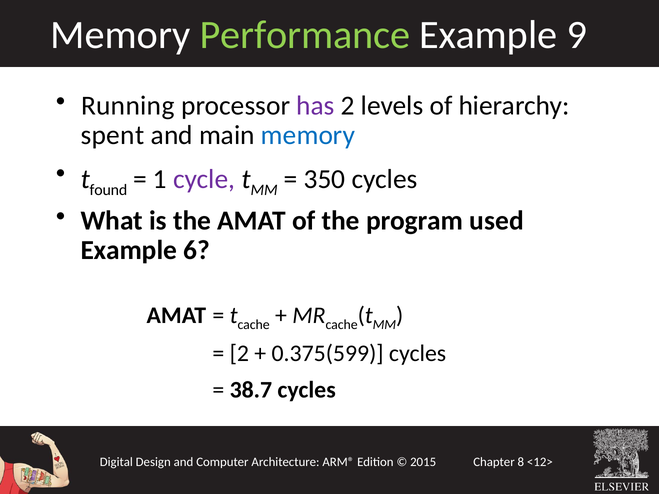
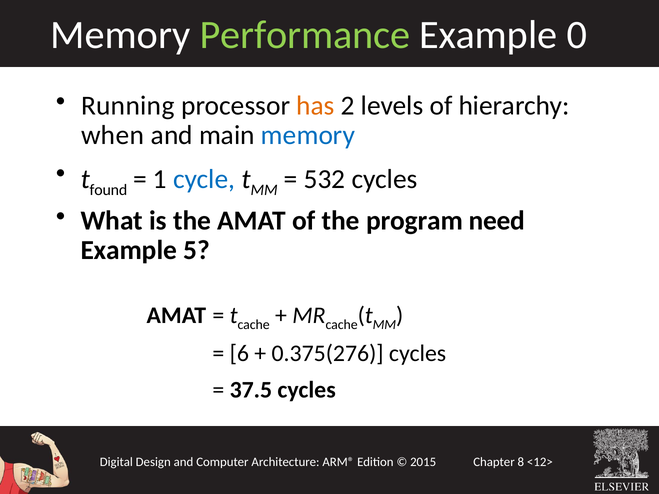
9: 9 -> 0 (577, 35)
has colour: purple -> orange (315, 106)
spent: spent -> when (113, 135)
cycle colour: purple -> blue (204, 179)
350: 350 -> 532 (324, 179)
used: used -> need (497, 221)
6: 6 -> 5 (197, 250)
2: 2 -> 6 (239, 354)
0.375(599: 0.375(599 -> 0.375(276 (328, 354)
38.7: 38.7 -> 37.5 (251, 390)
